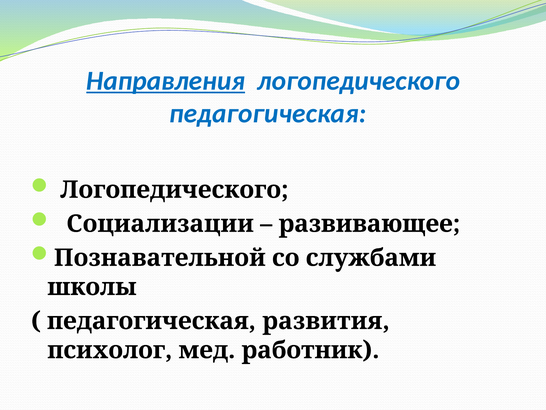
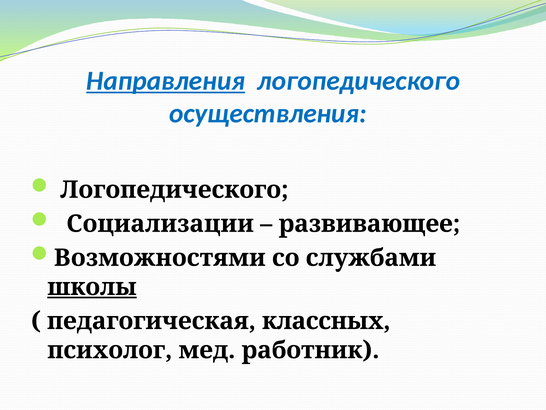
педагогическая: педагогическая -> осуществления (268, 113)
Познавательной: Познавательной -> Возможностями (160, 258)
школы underline: none -> present (92, 287)
развития: развития -> классных (326, 321)
